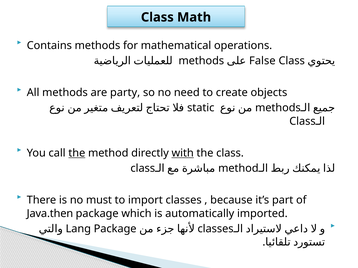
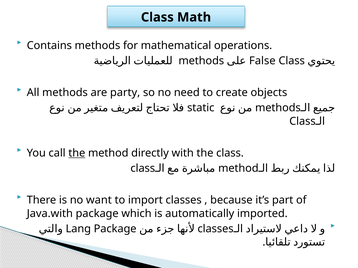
with underline: present -> none (183, 153)
must: must -> want (99, 200)
Java.then: Java.then -> Java.with (50, 214)
